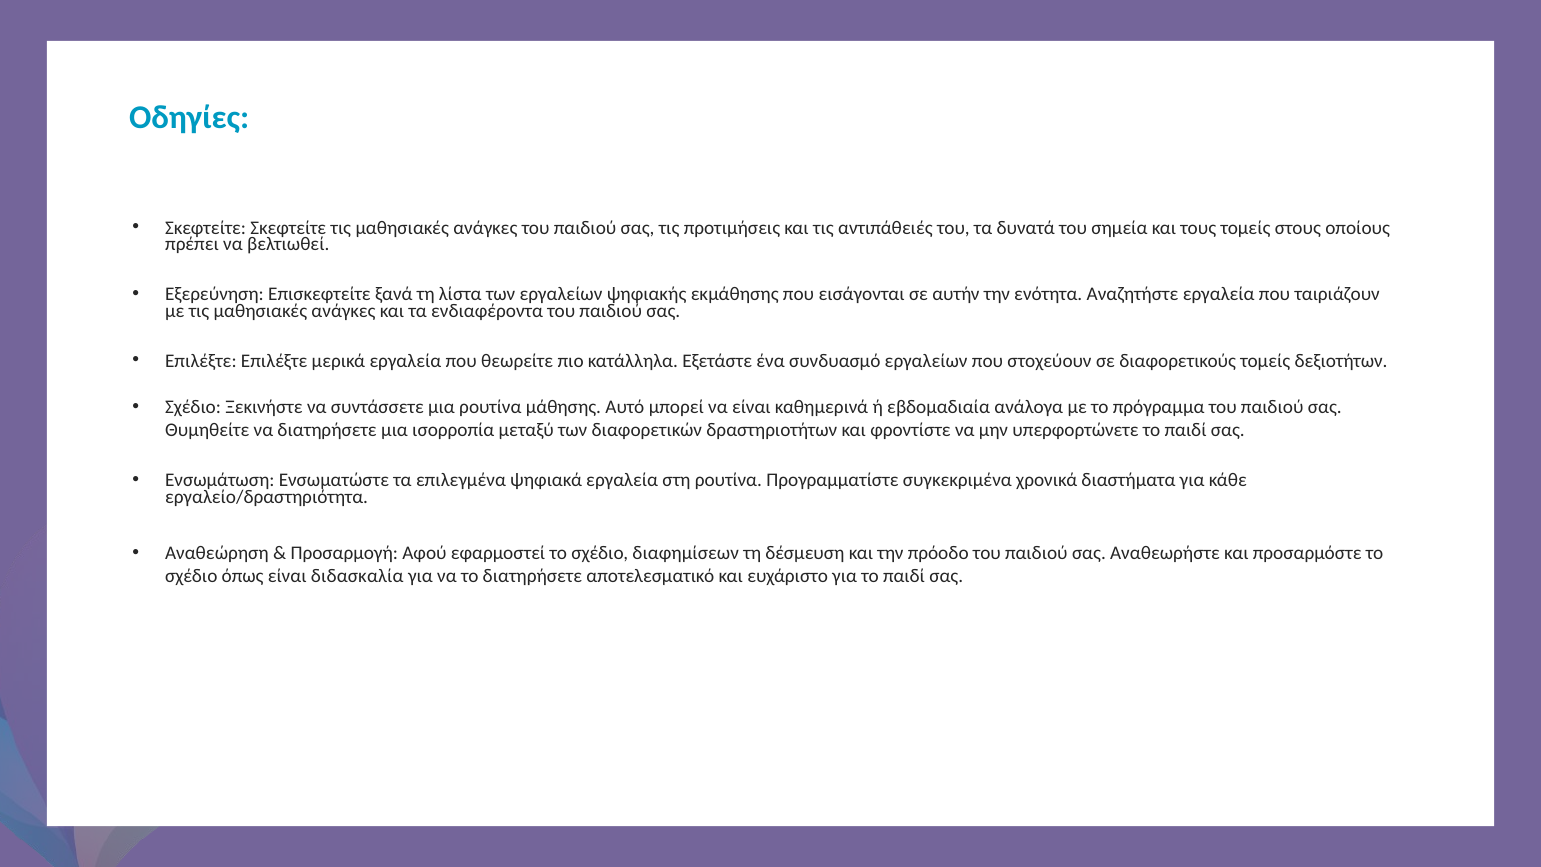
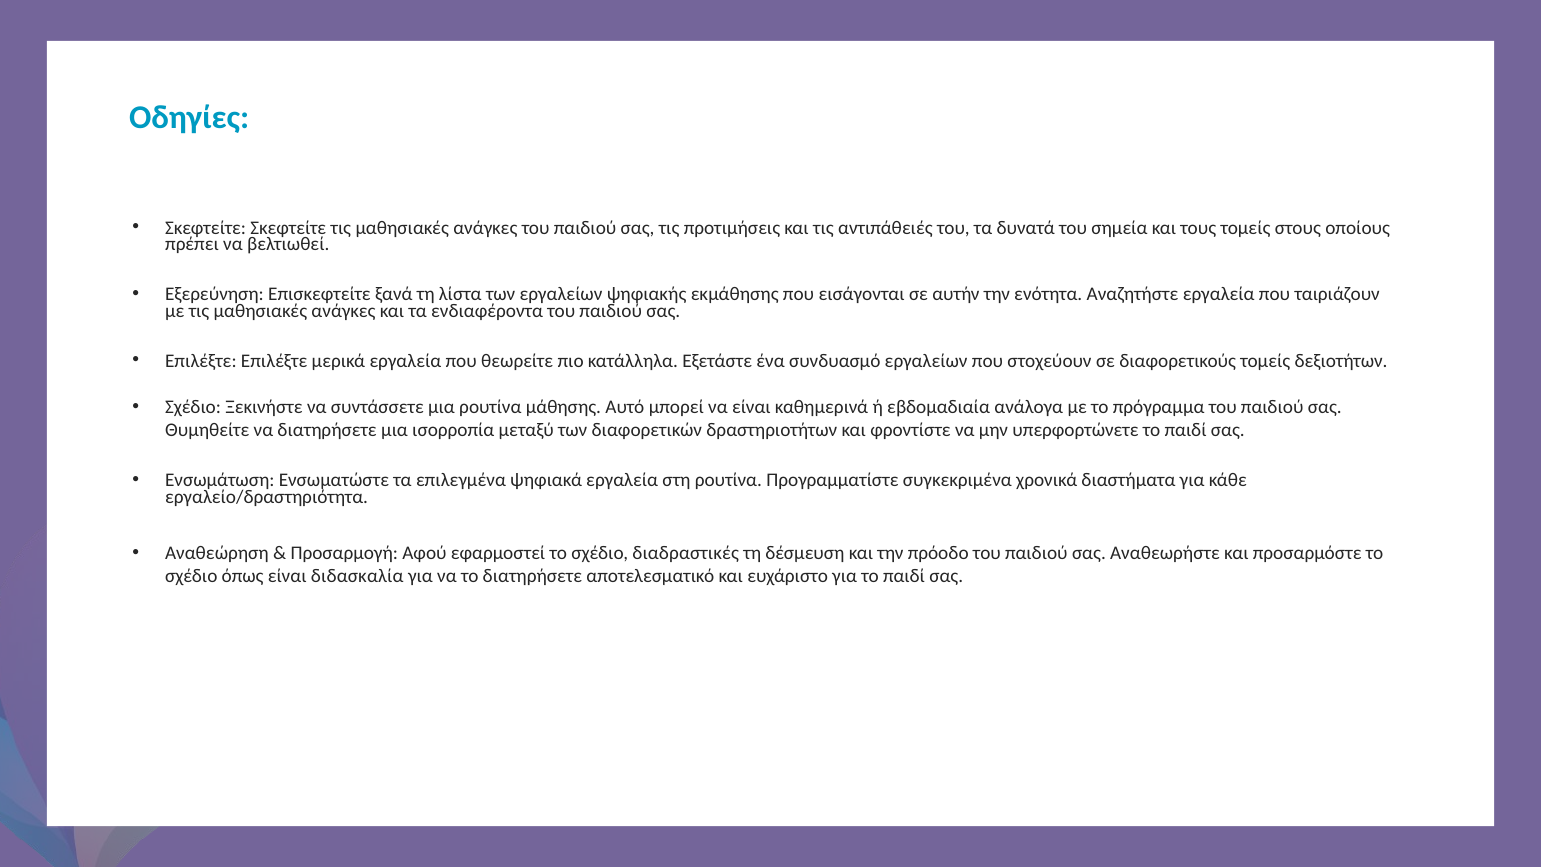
διαφημίσεων: διαφημίσεων -> διαδραστικές (686, 553)
